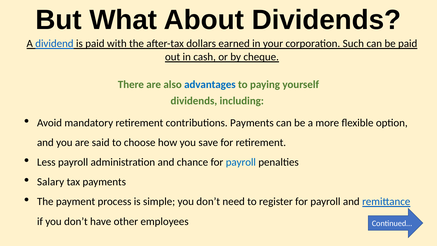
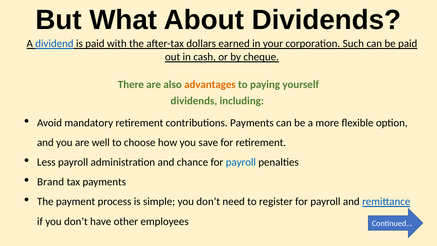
advantages colour: blue -> orange (210, 84)
said: said -> well (101, 142)
Salary: Salary -> Brand (51, 182)
